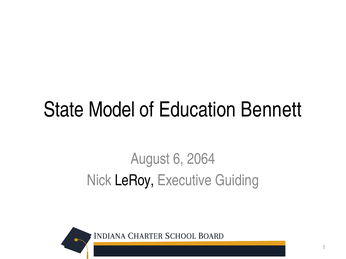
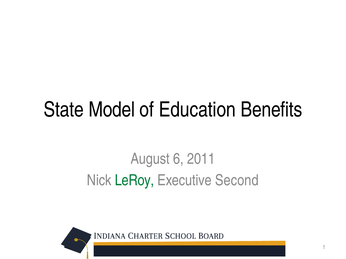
Bennett: Bennett -> Benefits (271, 110)
2064: 2064 -> 2011 (201, 159)
LeRoy colour: black -> green (134, 181)
Guiding: Guiding -> Second (237, 181)
